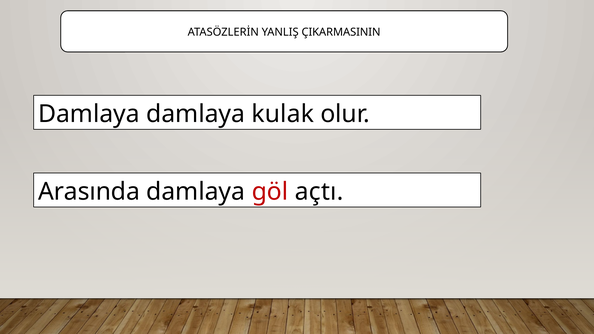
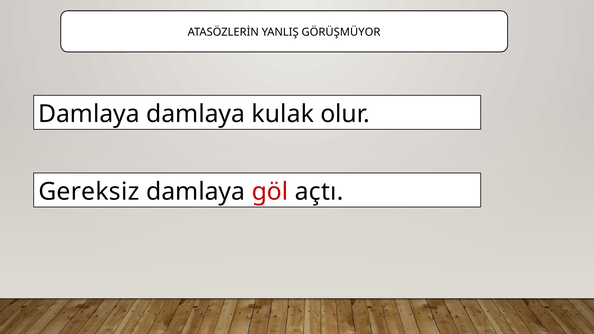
ÇIKARMASININ: ÇIKARMASININ -> GÖRÜŞMÜYOR (341, 32)
Arasında: Arasında -> Gereksiz (89, 192)
